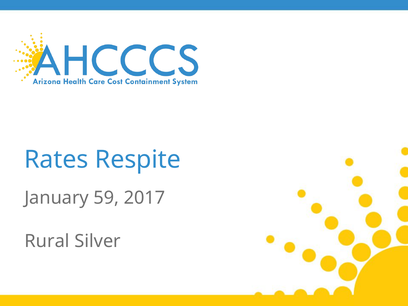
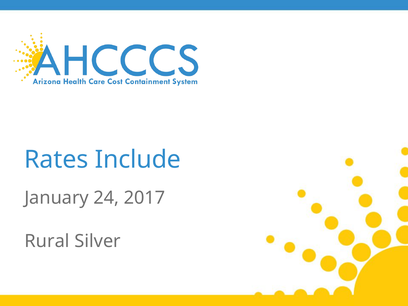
Respite: Respite -> Include (138, 160)
59: 59 -> 24 (106, 198)
